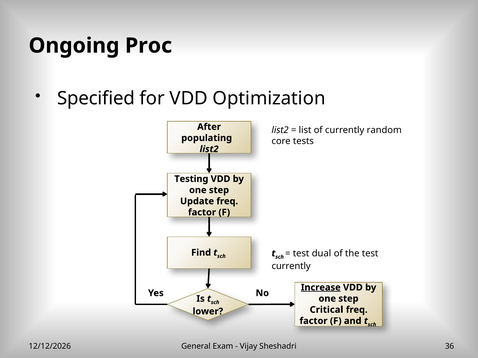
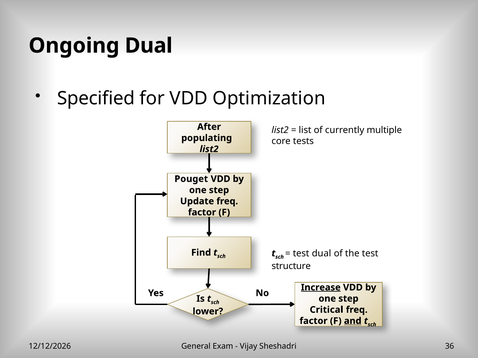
Ongoing Proc: Proc -> Dual (149, 46)
random: random -> multiple (384, 130)
Testing: Testing -> Pouget (191, 179)
currently: currently -> structure (291, 266)
and underline: none -> present (353, 321)
